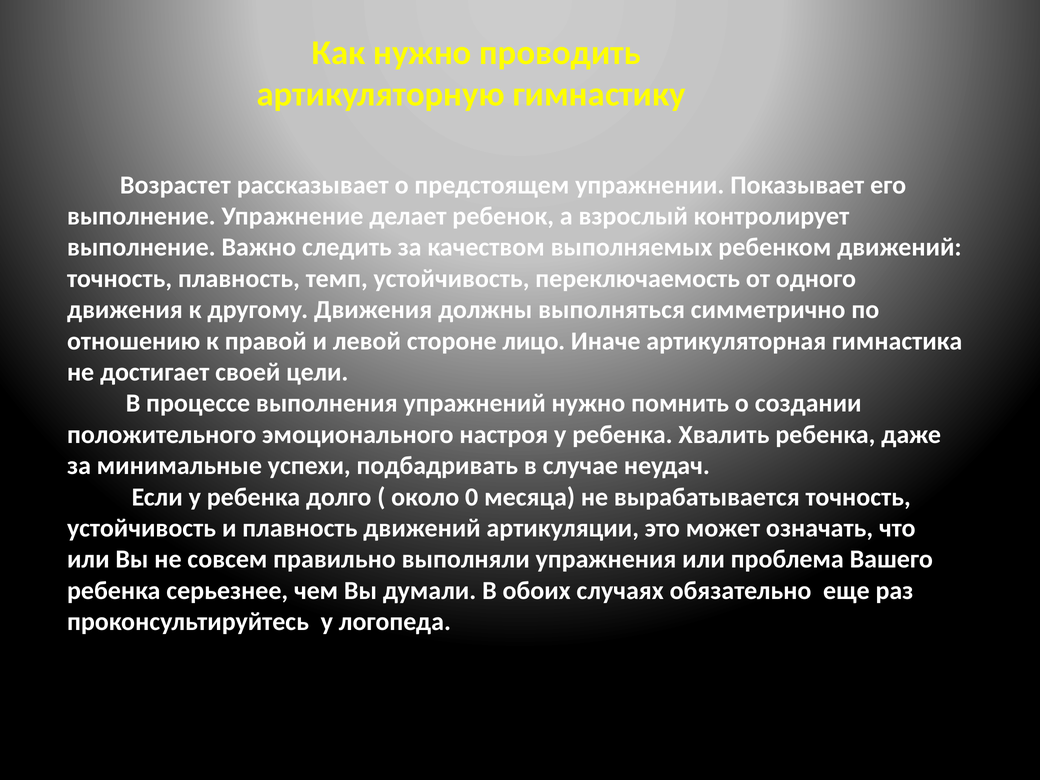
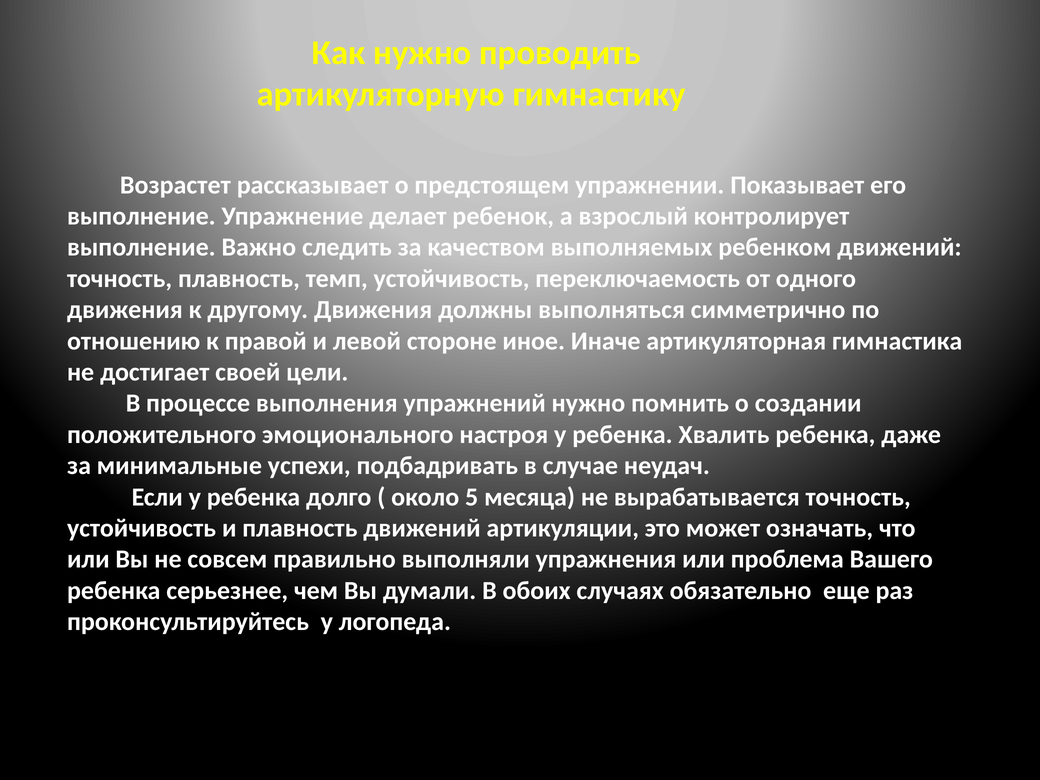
лицо: лицо -> иное (534, 341)
0: 0 -> 5 (472, 497)
